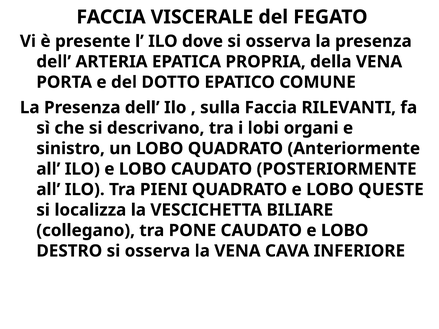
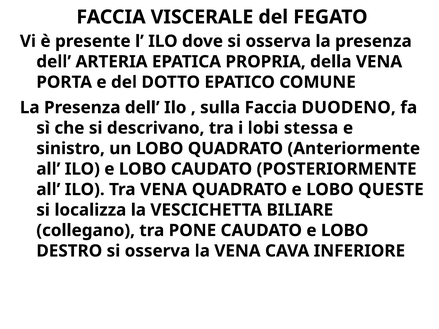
RILEVANTI: RILEVANTI -> DUODENO (349, 108)
organi: organi -> stessa (311, 128)
Tra PIENI: PIENI -> VENA (164, 190)
